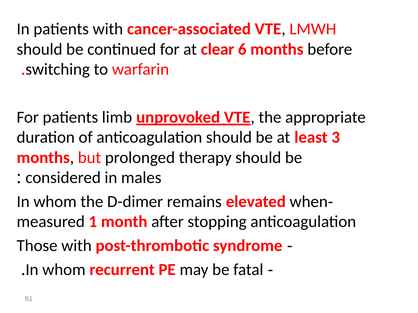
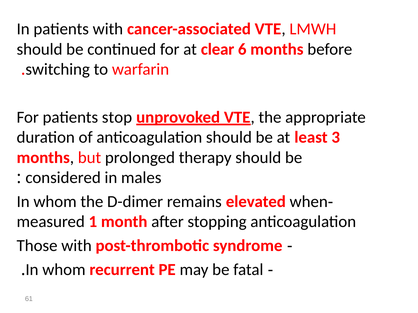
limb: limb -> stop (117, 117)
